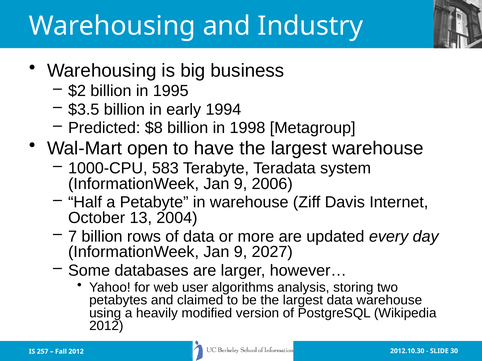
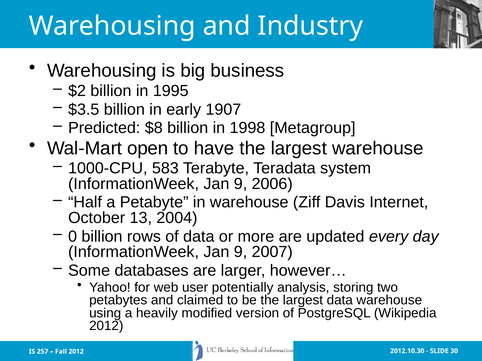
1994: 1994 -> 1907 (223, 110)
7: 7 -> 0 (73, 237)
2027: 2027 -> 2007 (272, 252)
algorithms: algorithms -> potentially (243, 288)
